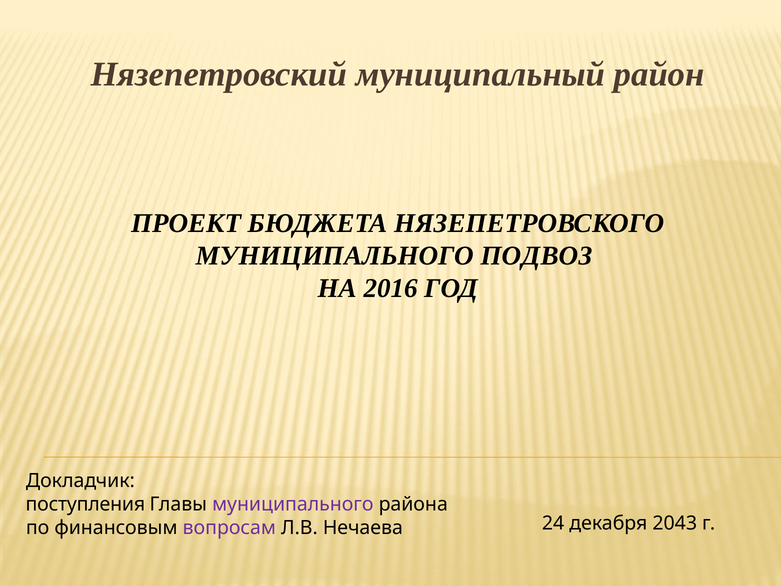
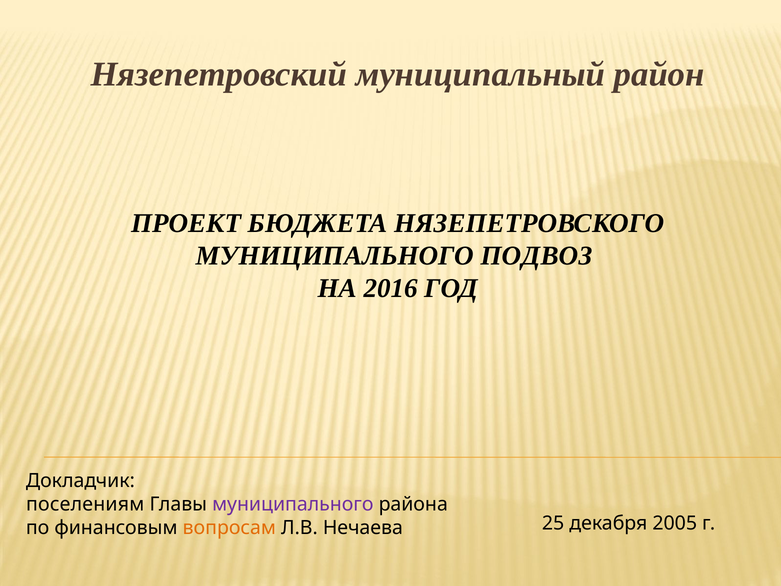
поступления: поступления -> поселениям (85, 504)
вопросам colour: purple -> orange (229, 527)
24: 24 -> 25 (553, 523)
2043: 2043 -> 2005 (675, 523)
